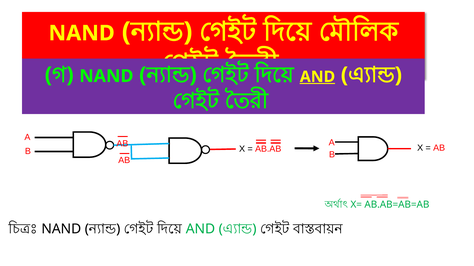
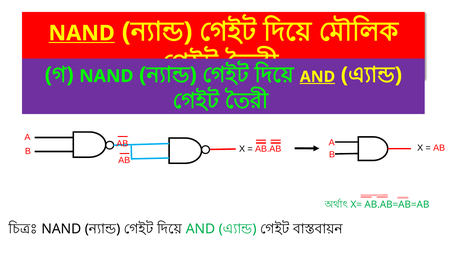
NAND underline: none -> present (82, 33)
